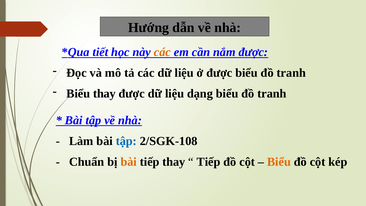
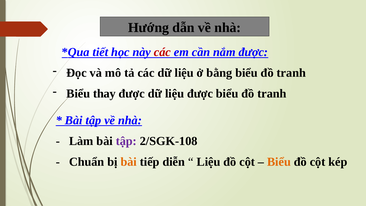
các colour: orange -> red (162, 52)
ở được: được -> bằng (219, 73)
liệu dạng: dạng -> được (200, 94)
tập colour: blue -> purple (126, 141)
tiếp thay: thay -> diễn (174, 162)
Tiếp: Tiếp -> Liệu (208, 162)
